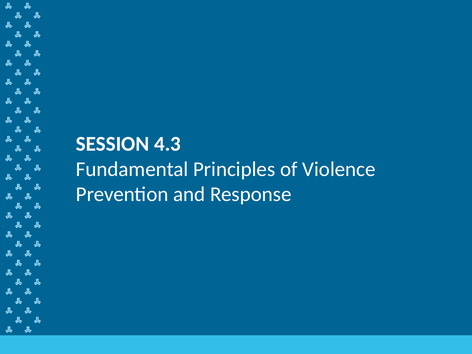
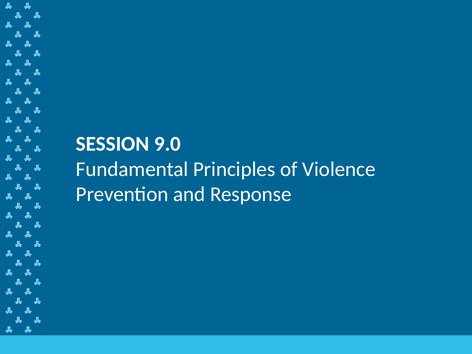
4.3: 4.3 -> 9.0 (167, 144)
